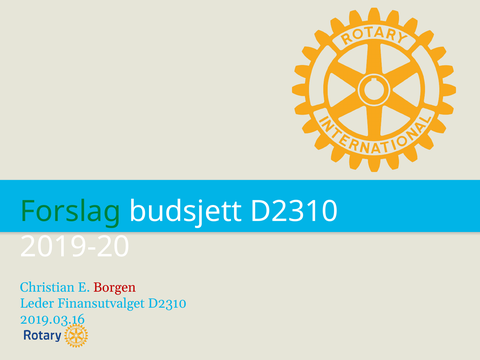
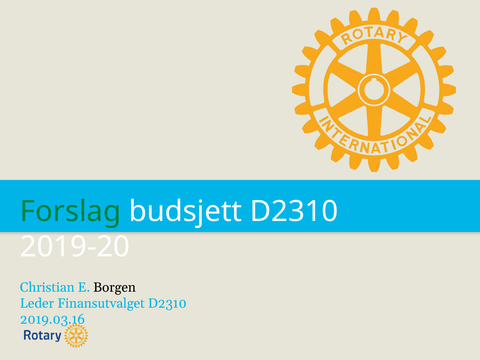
Borgen colour: red -> black (115, 287)
